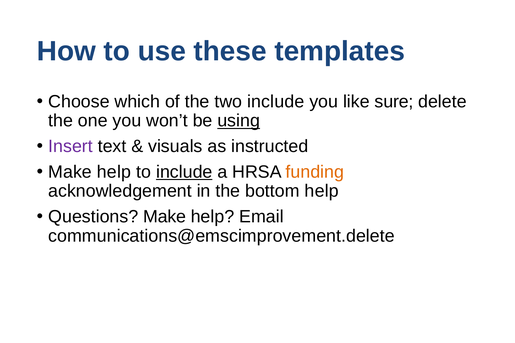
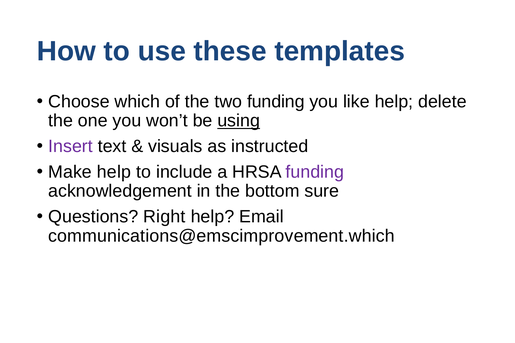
two include: include -> funding (276, 102)
like sure: sure -> help (394, 102)
include underline: present -> none (184, 172)
funding colour: orange -> purple (315, 172)
bottom help: help -> sure (322, 191)
Questions Make: Make -> Right (164, 217)
communications@emscimprovement.delete: communications@emscimprovement.delete -> communications@emscimprovement.which (221, 236)
